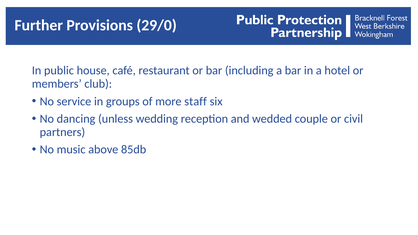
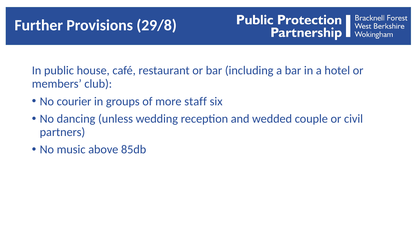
29/0: 29/0 -> 29/8 (157, 25)
service: service -> courier (74, 101)
